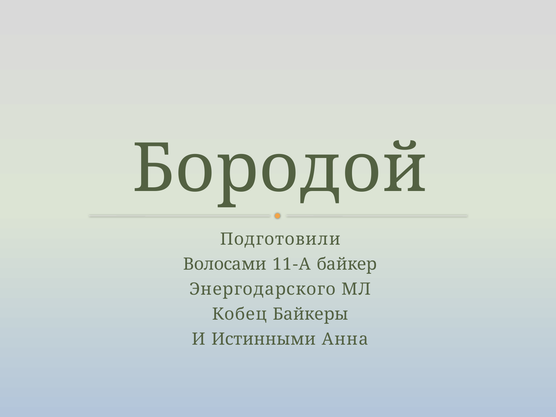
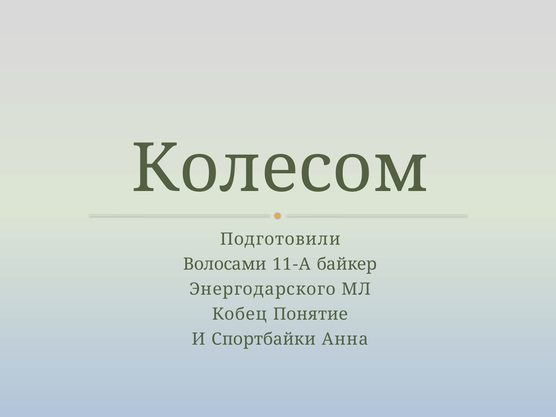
Бородой: Бородой -> Колесом (280, 169)
Байкеры: Байкеры -> Понятие (311, 314)
Истинными: Истинными -> Спортбайки (264, 339)
